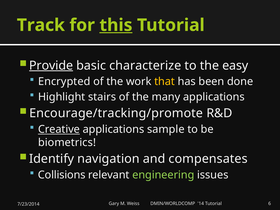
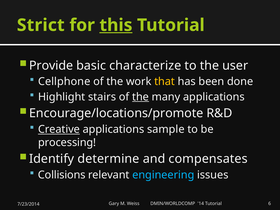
Track: Track -> Strict (41, 25)
Provide underline: present -> none (51, 65)
easy: easy -> user (235, 65)
Encrypted: Encrypted -> Cellphone (64, 82)
the underline: none -> present (141, 97)
Encourage/tracking/promote: Encourage/tracking/promote -> Encourage/locations/promote (116, 113)
biometrics: biometrics -> processing (67, 142)
navigation: navigation -> determine (108, 159)
engineering colour: light green -> light blue (163, 175)
